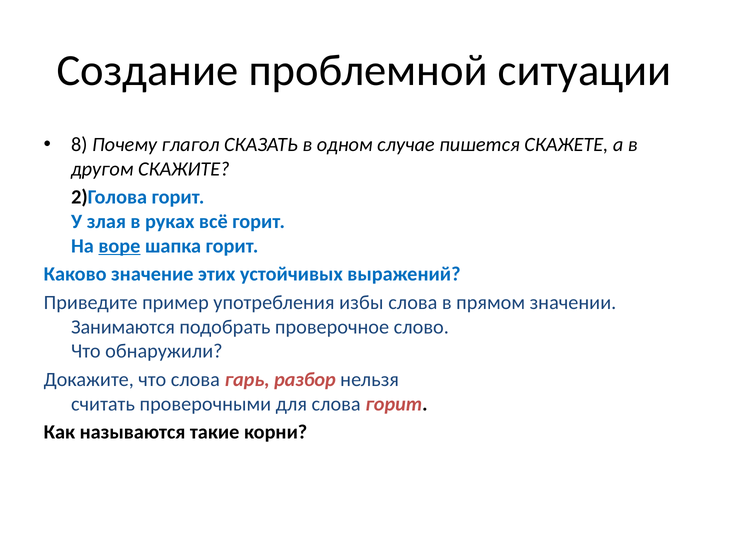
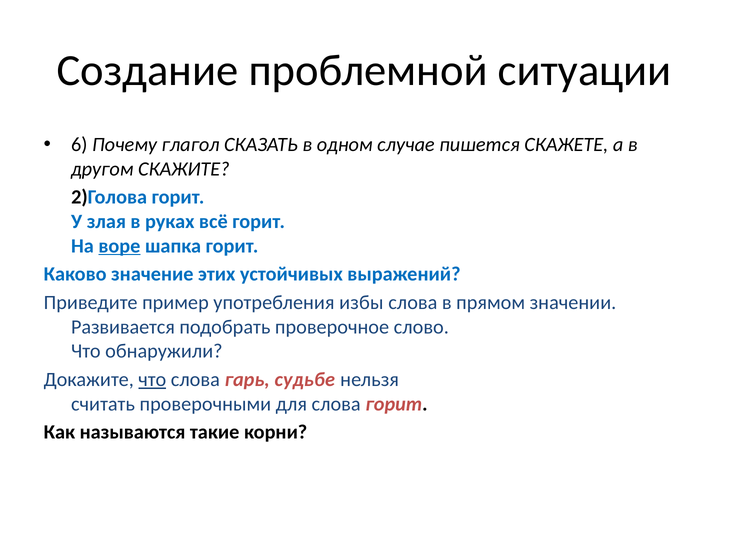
8: 8 -> 6 (79, 145)
Занимаются: Занимаются -> Развивается (123, 327)
что underline: none -> present (152, 380)
разбор: разбор -> судьбе (305, 380)
